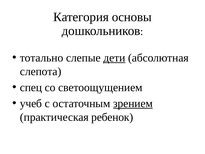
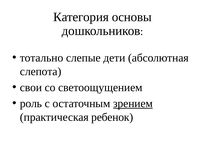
дети underline: present -> none (114, 58)
спец: спец -> свои (31, 87)
учеб: учеб -> роль (31, 103)
